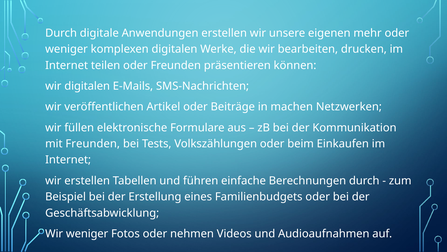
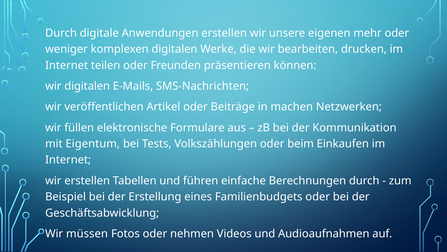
mit Freunden: Freunden -> Eigentum (93, 144)
Wir weniger: weniger -> müssen (87, 233)
